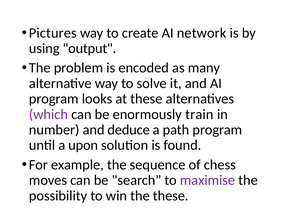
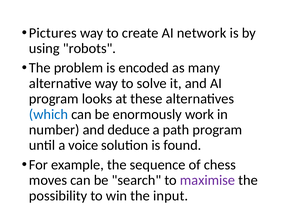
output: output -> robots (89, 48)
which colour: purple -> blue (48, 114)
train: train -> work (200, 114)
upon: upon -> voice (83, 145)
the these: these -> input (171, 196)
